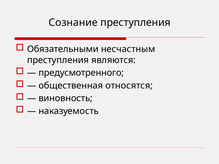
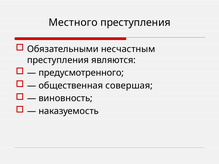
Сознание: Сознание -> Местного (73, 23)
относятся: относятся -> совершая (129, 86)
